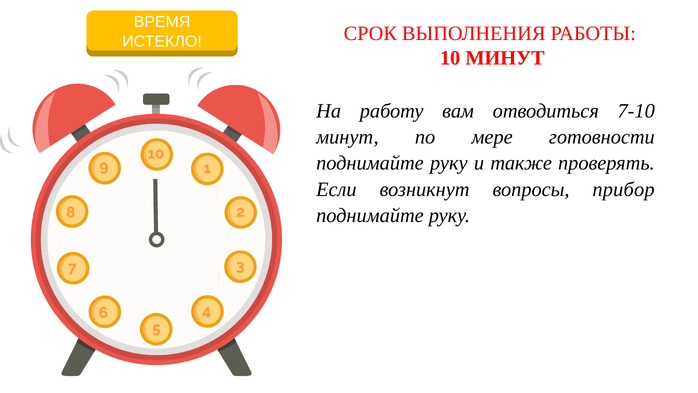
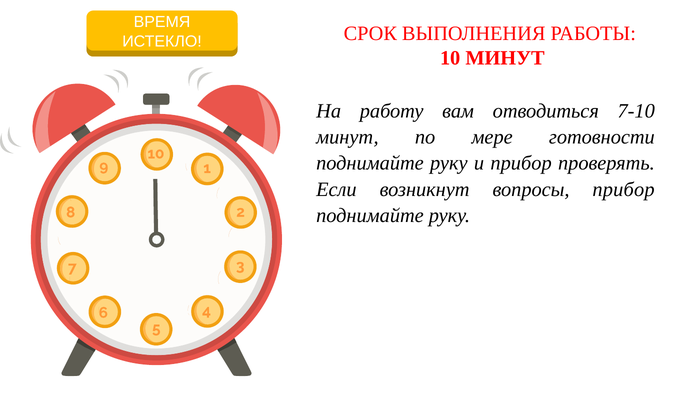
и также: также -> прибор (521, 163)
